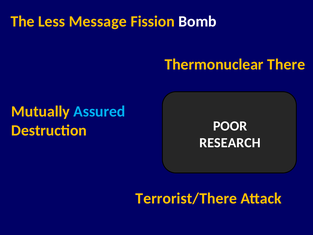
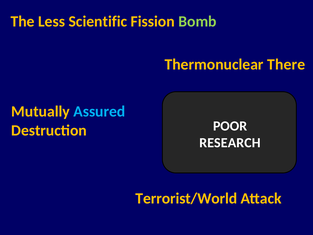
Message: Message -> Scientific (98, 21)
Bomb colour: white -> light green (197, 21)
Terrorist/There: Terrorist/There -> Terrorist/World (186, 198)
